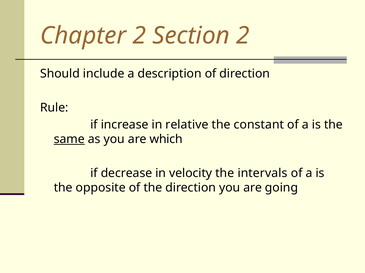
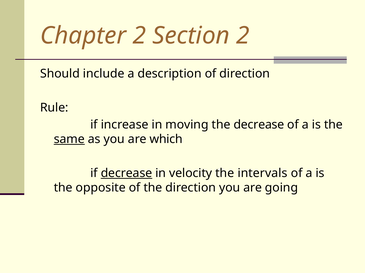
relative: relative -> moving (187, 125)
the constant: constant -> decrease (259, 125)
decrease underline: none -> present (126, 174)
